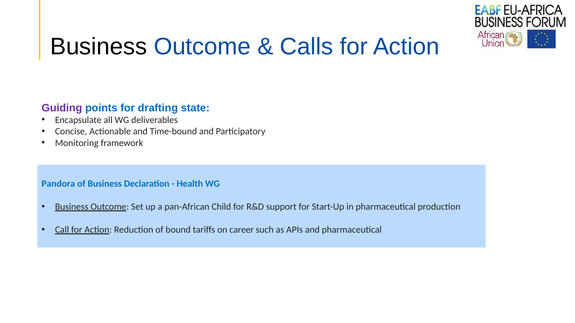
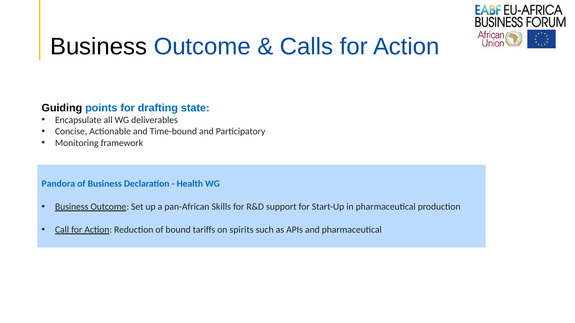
Guiding colour: purple -> black (62, 108)
Child: Child -> Skills (221, 207)
career: career -> spirits (242, 230)
